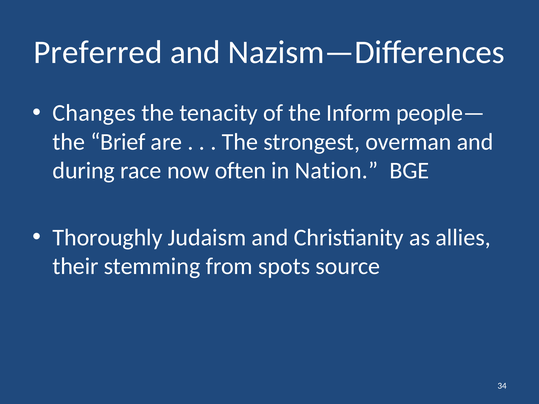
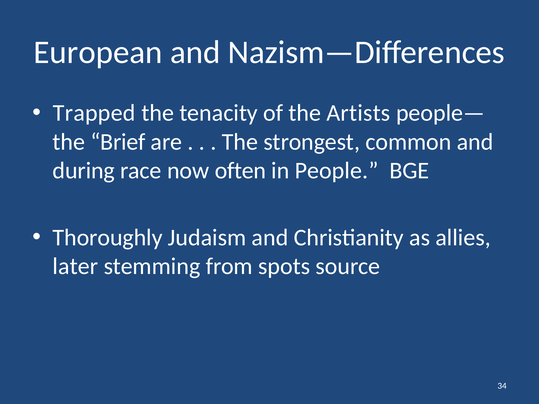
Preferred: Preferred -> European (98, 52)
Changes: Changes -> Trapped (94, 113)
Inform: Inform -> Artists (358, 113)
overman: overman -> common (408, 142)
Nation: Nation -> People (337, 171)
their: their -> later (75, 267)
